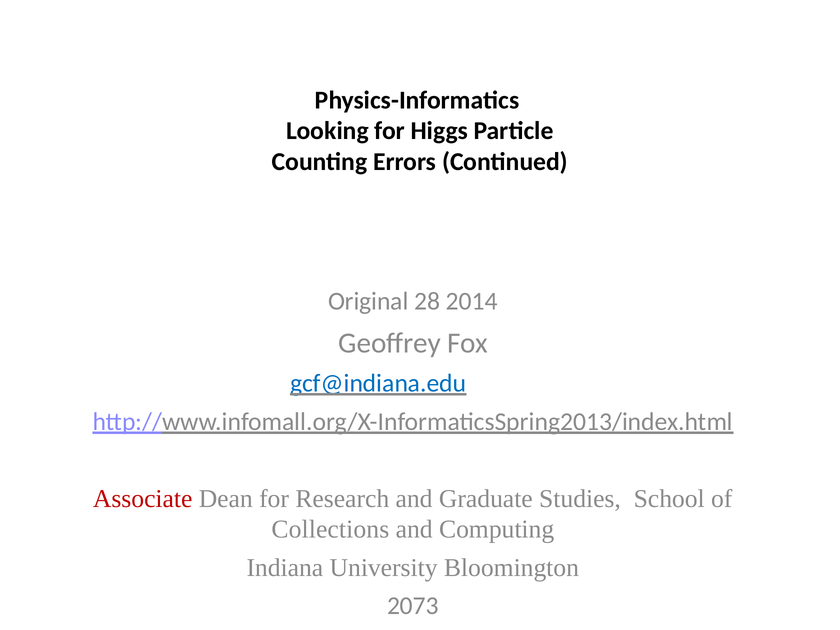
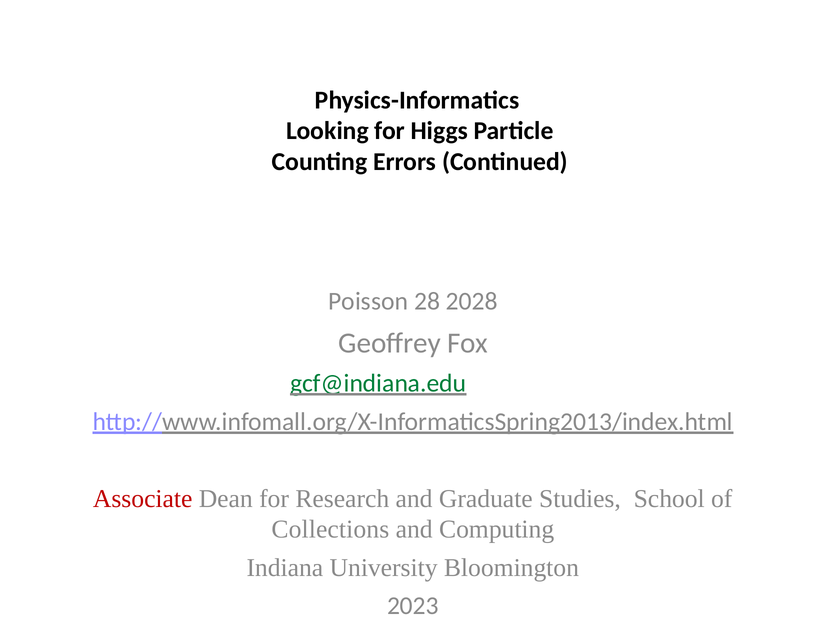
Original: Original -> Poisson (368, 301)
2014: 2014 -> 2028 (472, 301)
gcf@indiana.edu colour: blue -> green (378, 383)
2073: 2073 -> 2023 (413, 606)
